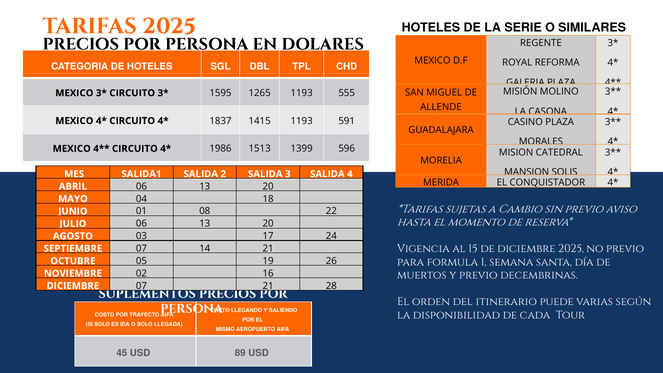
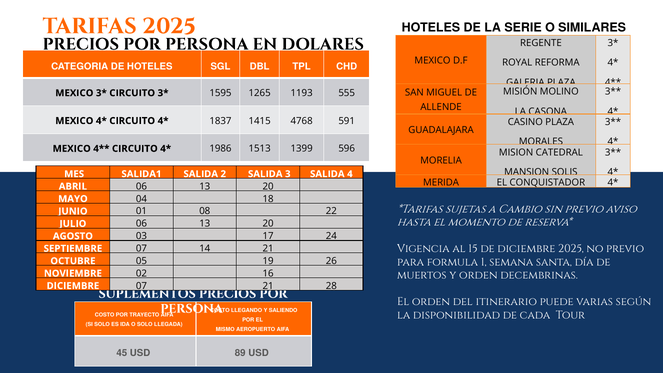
1415 1193: 1193 -> 4768 (302, 121)
y previo: previo -> orden (478, 275)
